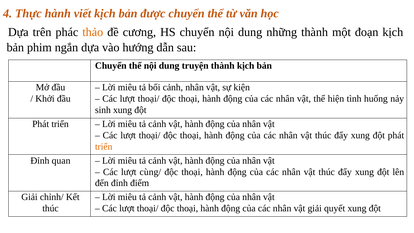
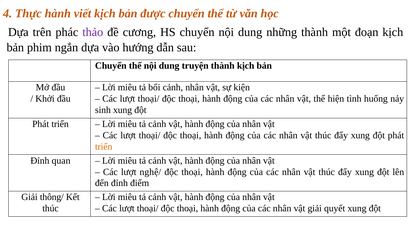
thảo colour: orange -> purple (93, 32)
cùng/: cùng/ -> nghệ/ (150, 172)
chỉnh/: chỉnh/ -> thông/ (52, 197)
